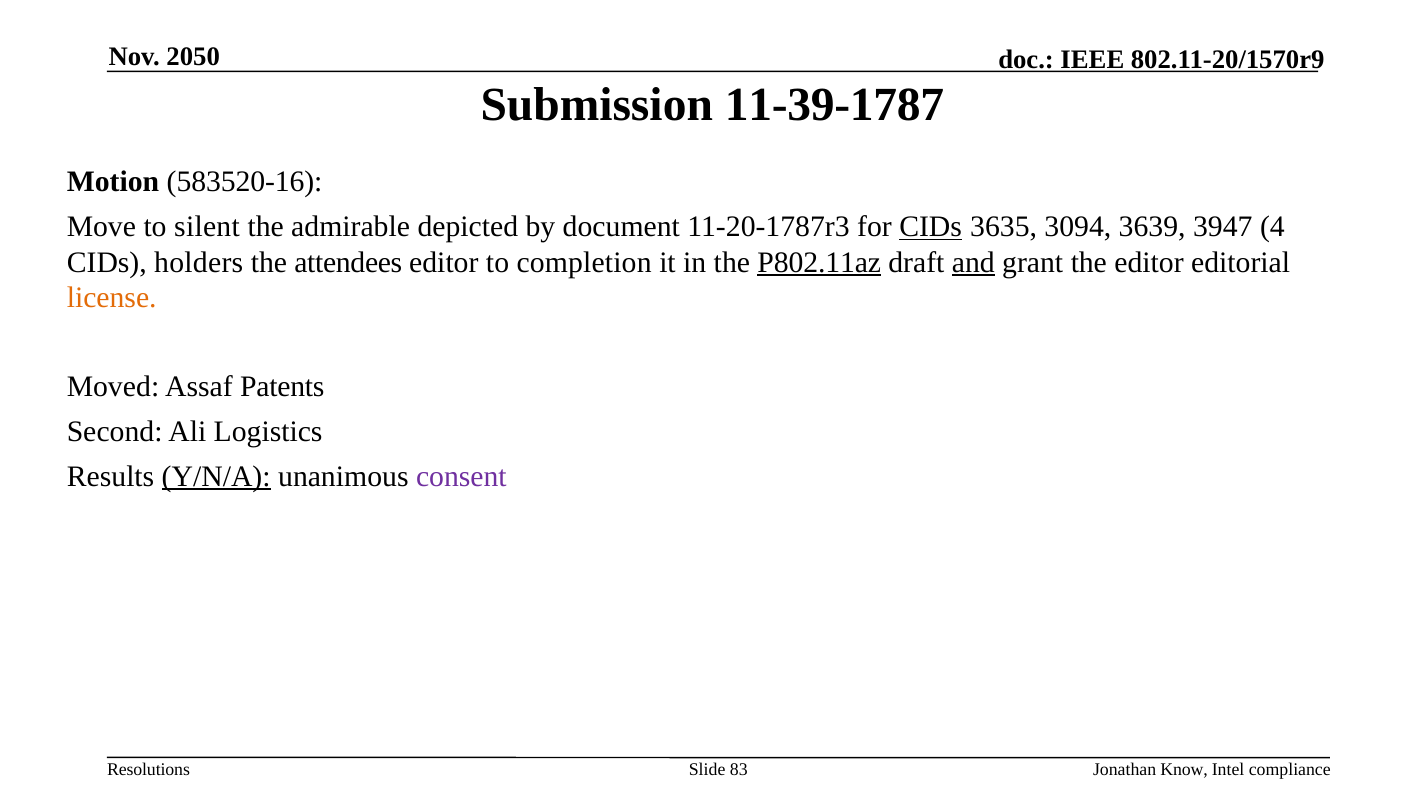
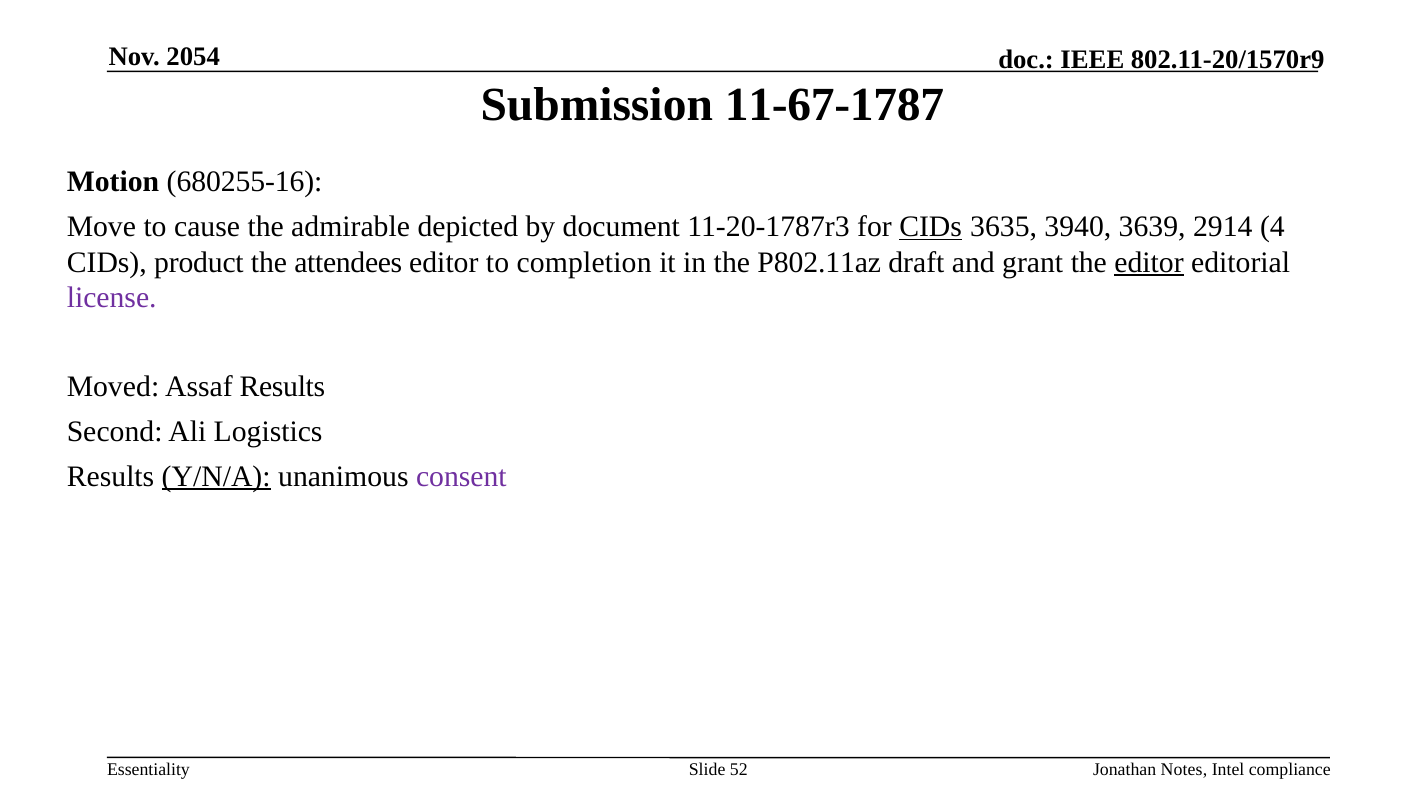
2050: 2050 -> 2054 (193, 57)
11-39-1787: 11-39-1787 -> 11-67-1787 (834, 105)
583520-16: 583520-16 -> 680255-16 (245, 182)
silent: silent -> cause (207, 227)
3094: 3094 -> 3940 (1078, 227)
3947: 3947 -> 2914 (1223, 227)
holders: holders -> product (199, 262)
P802.11az underline: present -> none (819, 262)
and underline: present -> none (973, 262)
editor underline: none -> present (1149, 262)
license colour: orange -> purple (112, 298)
Assaf Patents: Patents -> Results (282, 387)
Resolutions: Resolutions -> Essentiality (148, 769)
83: 83 -> 52 (739, 769)
Know: Know -> Notes (1184, 769)
